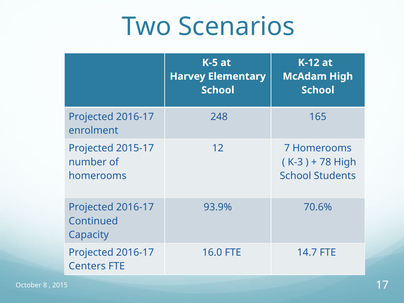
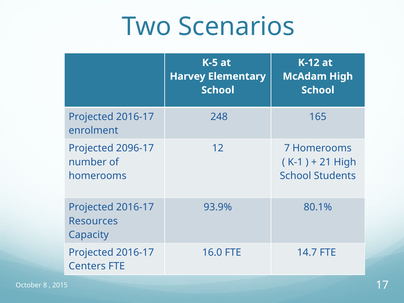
2015-17: 2015-17 -> 2096-17 (135, 148)
K-3: K-3 -> K-1 (295, 162)
78: 78 -> 21 (325, 162)
70.6%: 70.6% -> 80.1% (318, 207)
Continued: Continued -> Resources (93, 221)
